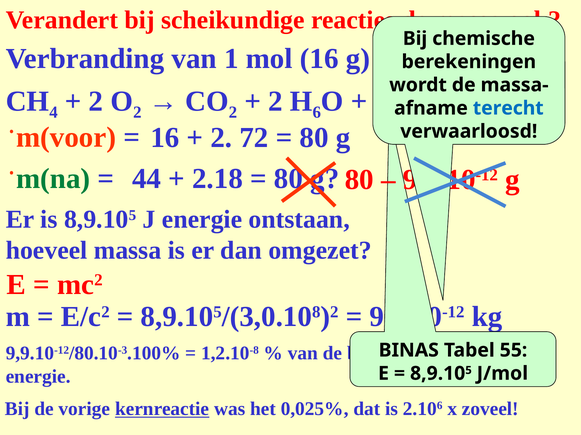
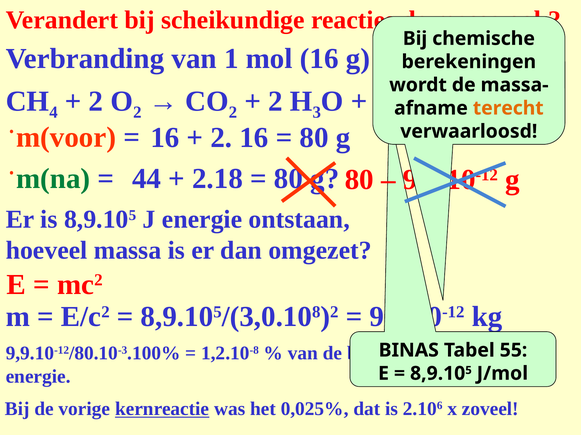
6: 6 -> 3 (317, 113)
terecht colour: blue -> orange (508, 108)
2 72: 72 -> 16 (254, 138)
